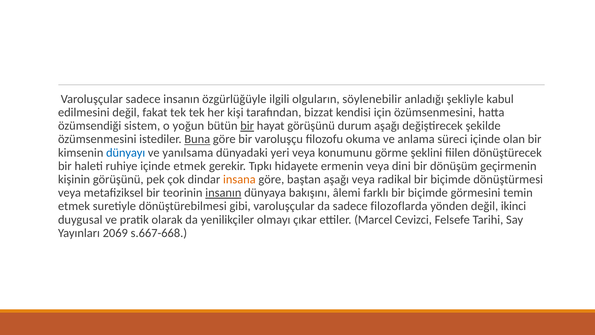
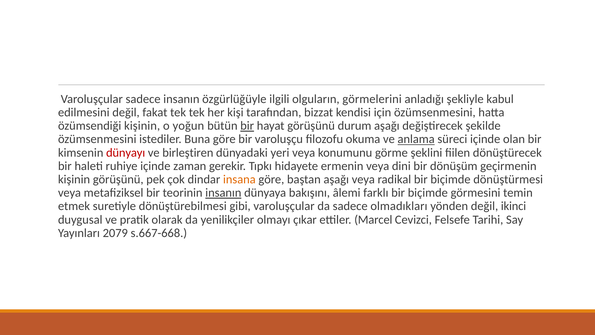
söylenebilir: söylenebilir -> görmelerini (372, 99)
özümsendiği sistem: sistem -> kişinin (142, 126)
Buna underline: present -> none (197, 139)
anlama underline: none -> present (416, 139)
dünyayı colour: blue -> red (126, 152)
yanılsama: yanılsama -> birleştiren (188, 152)
içinde etmek: etmek -> zaman (190, 166)
filozoflarda: filozoflarda -> olmadıkları (399, 206)
2069: 2069 -> 2079 (115, 233)
